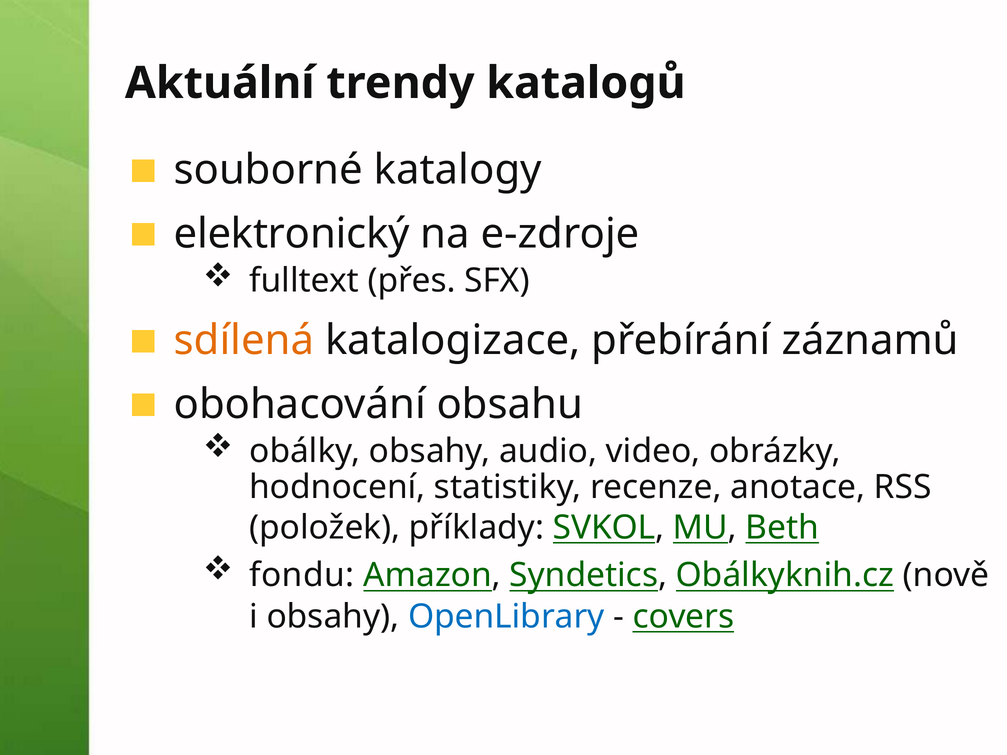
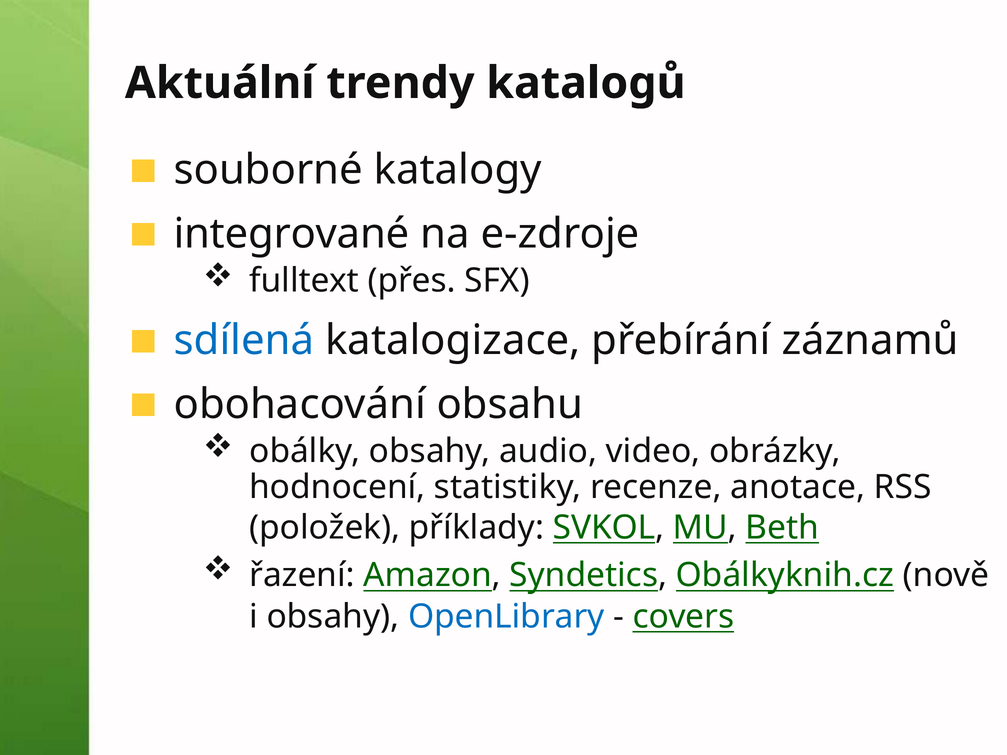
elektronický: elektronický -> integrované (292, 234)
sdílená colour: orange -> blue (244, 341)
fondu: fondu -> řazení (302, 576)
